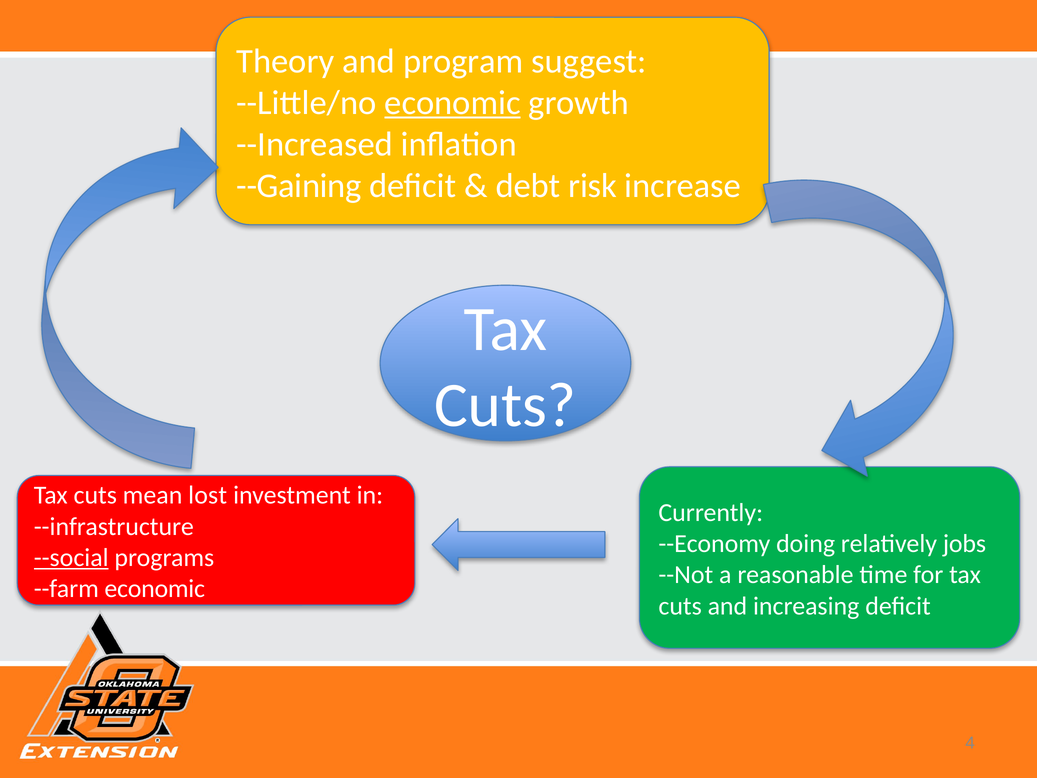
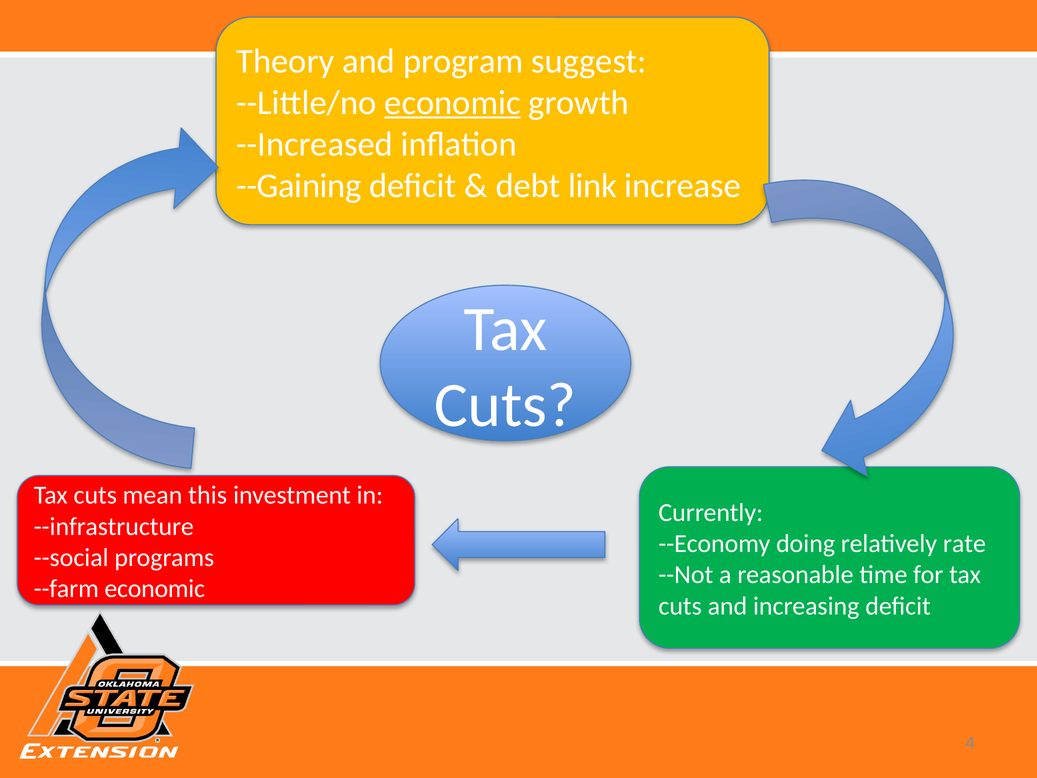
risk: risk -> link (593, 186)
lost: lost -> this (208, 495)
jobs: jobs -> rate (964, 544)
--social underline: present -> none (71, 557)
